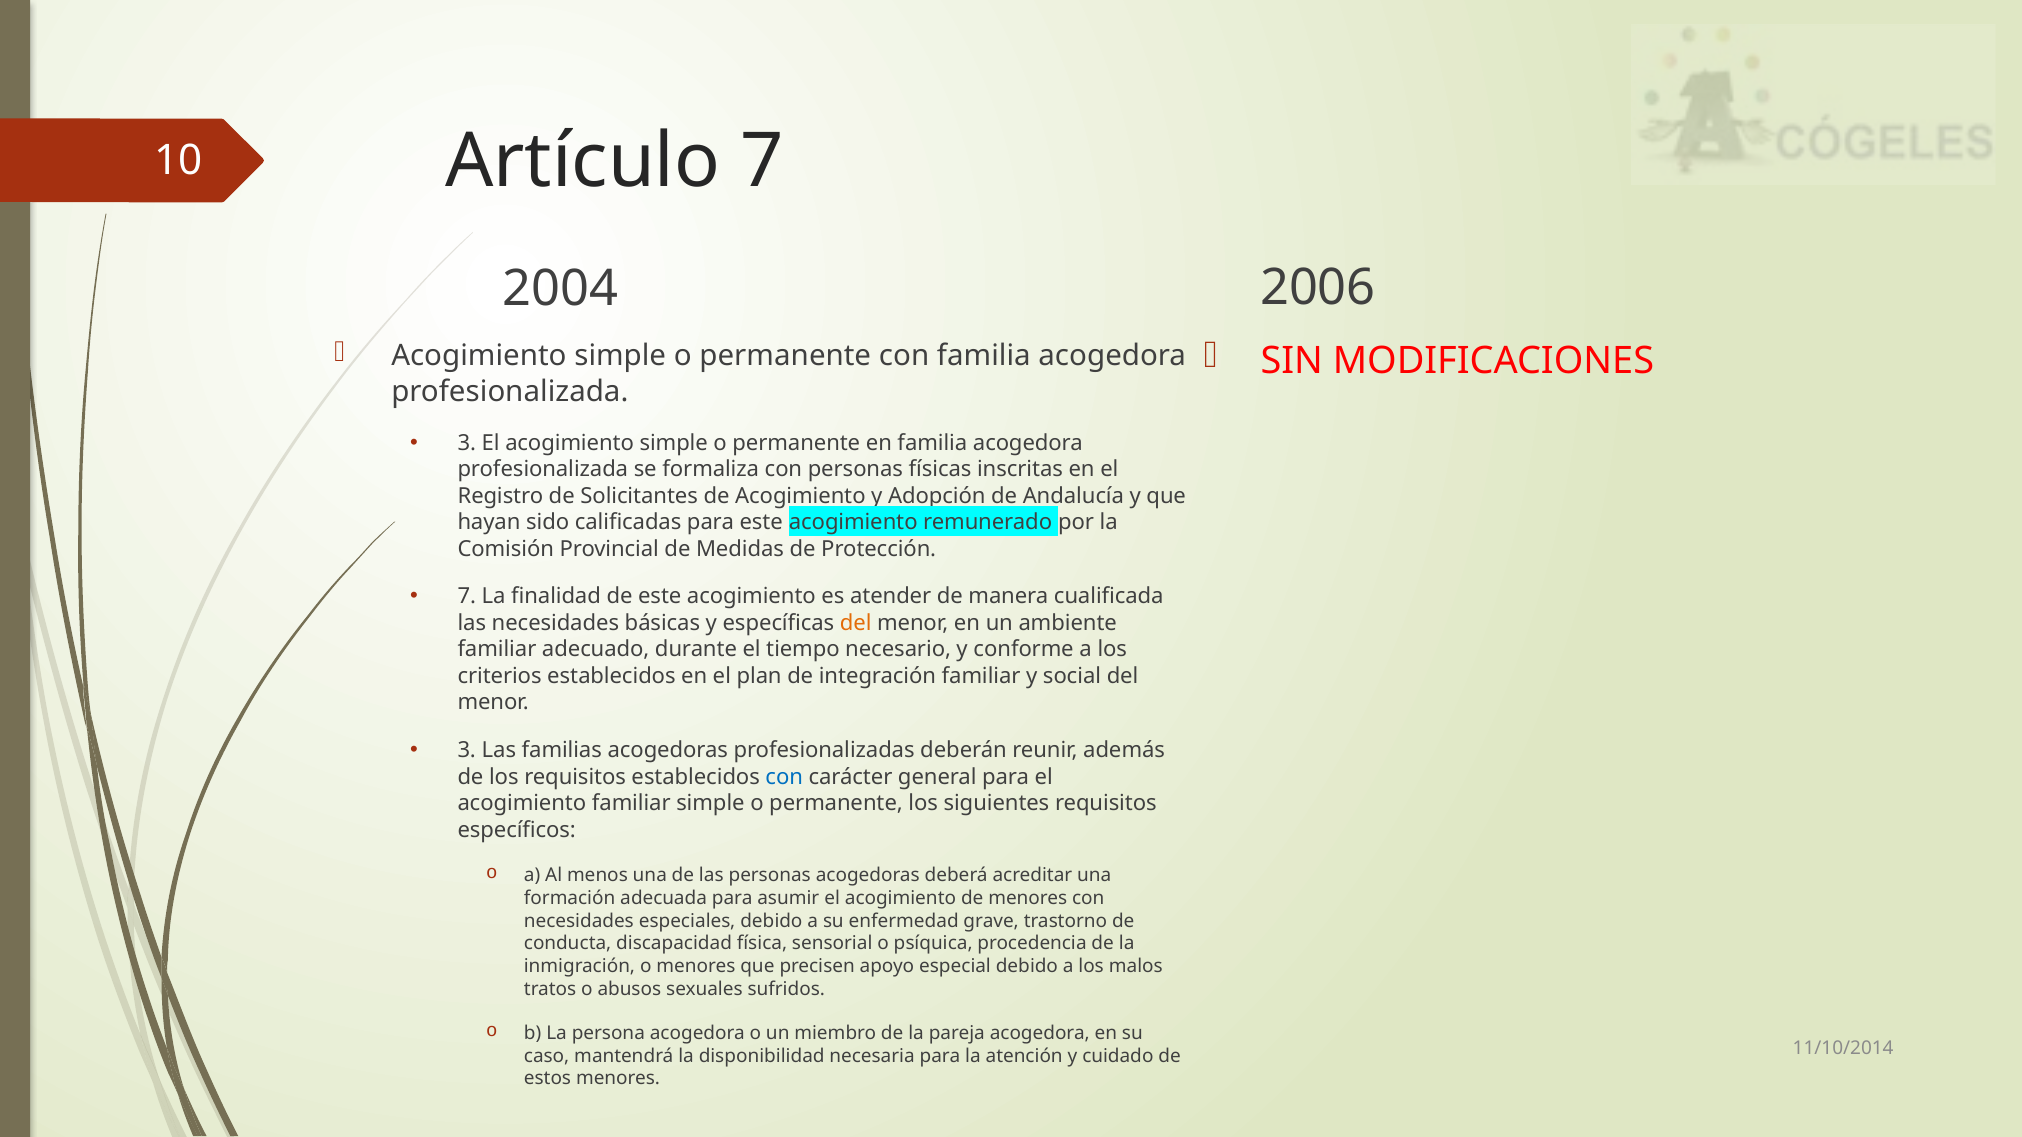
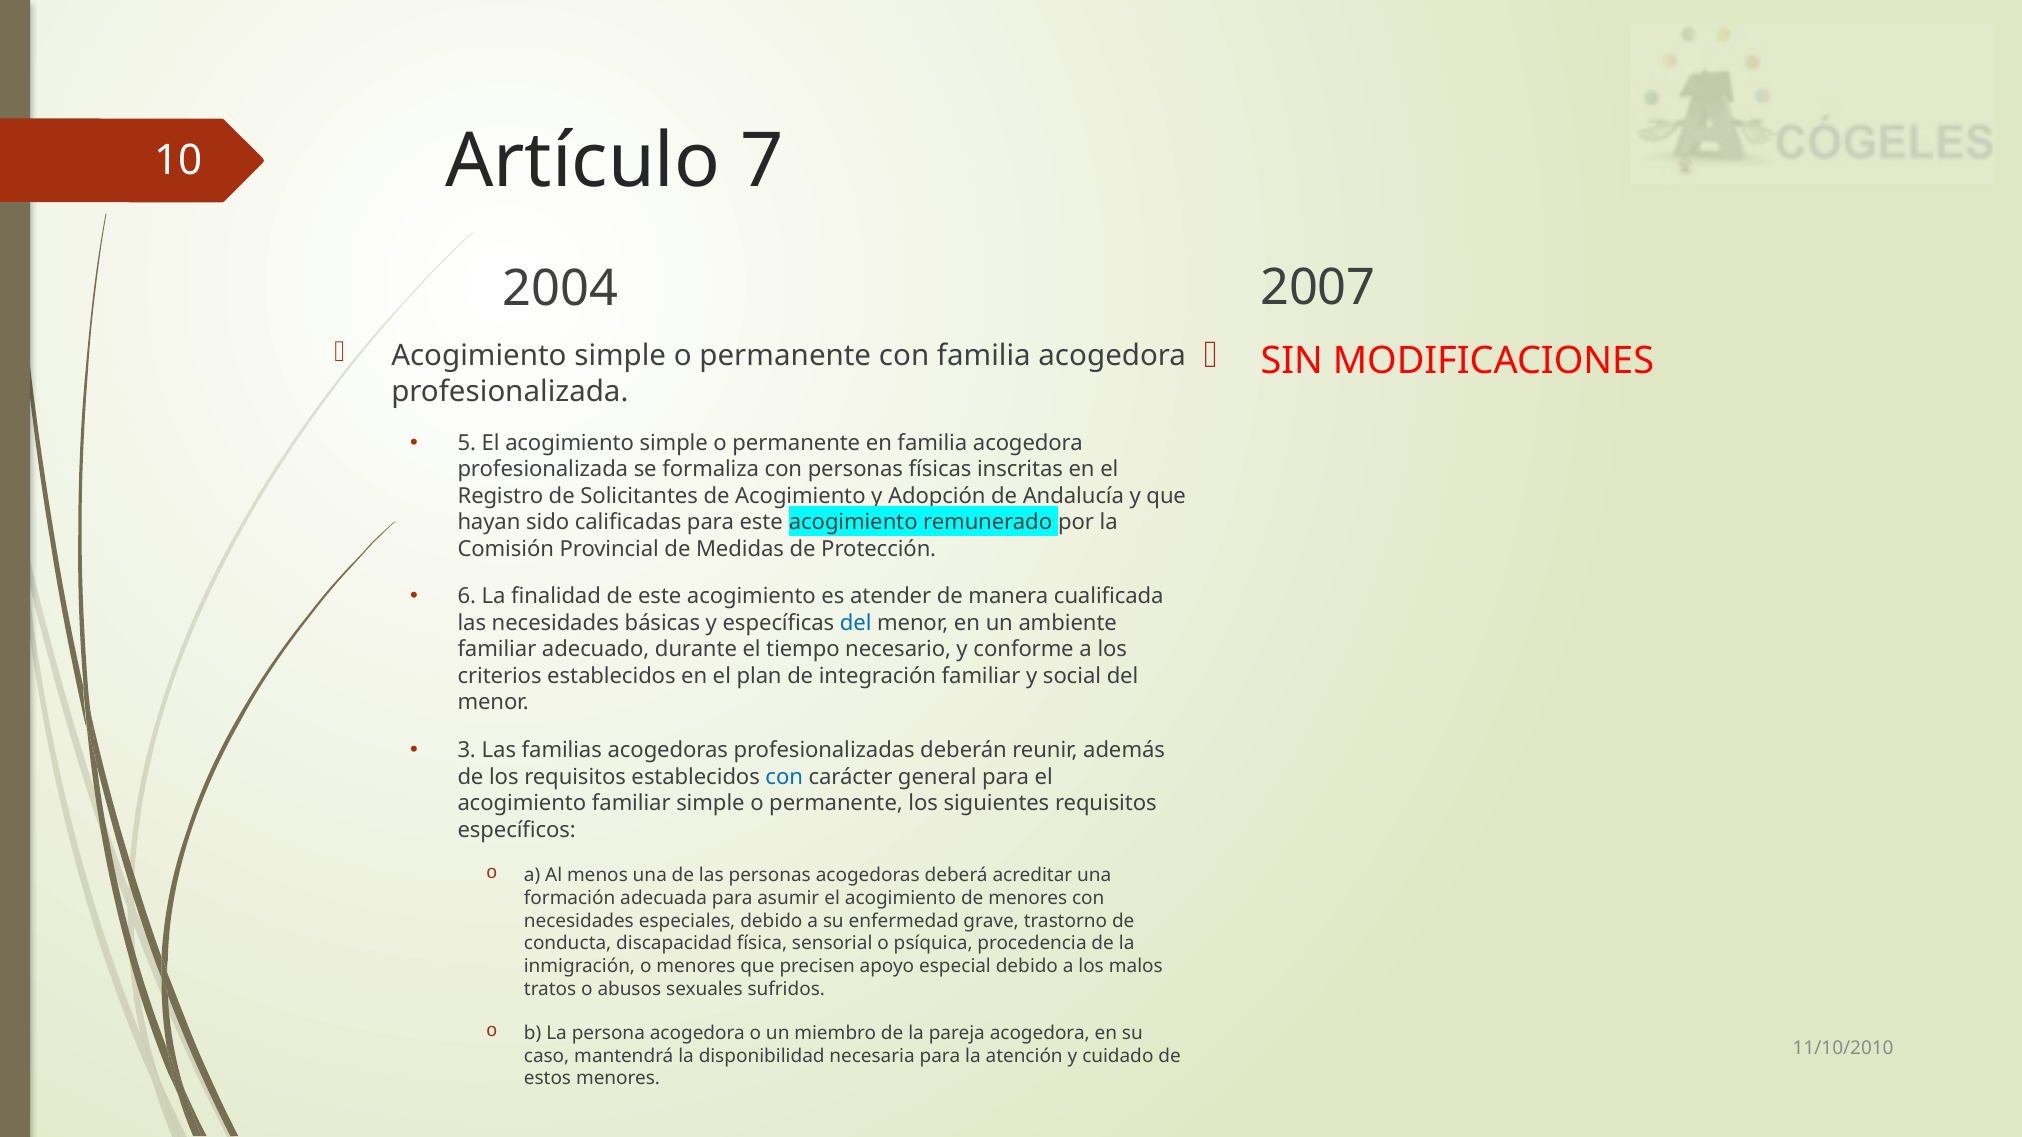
2006: 2006 -> 2007 (1318, 288)
3: 3 -> 5 (467, 443)
7: 7 -> 6 (467, 597)
del colour: orange -> blue (856, 623)
11/10/2014: 11/10/2014 -> 11/10/2010 (1843, 1049)
